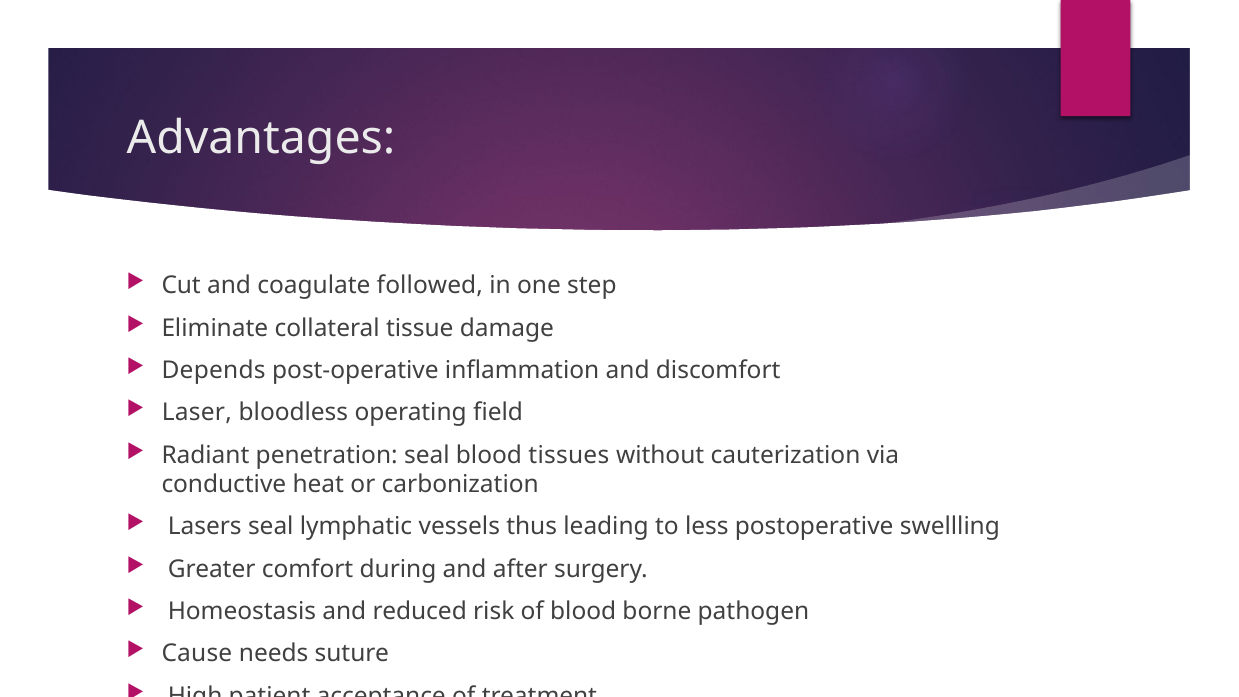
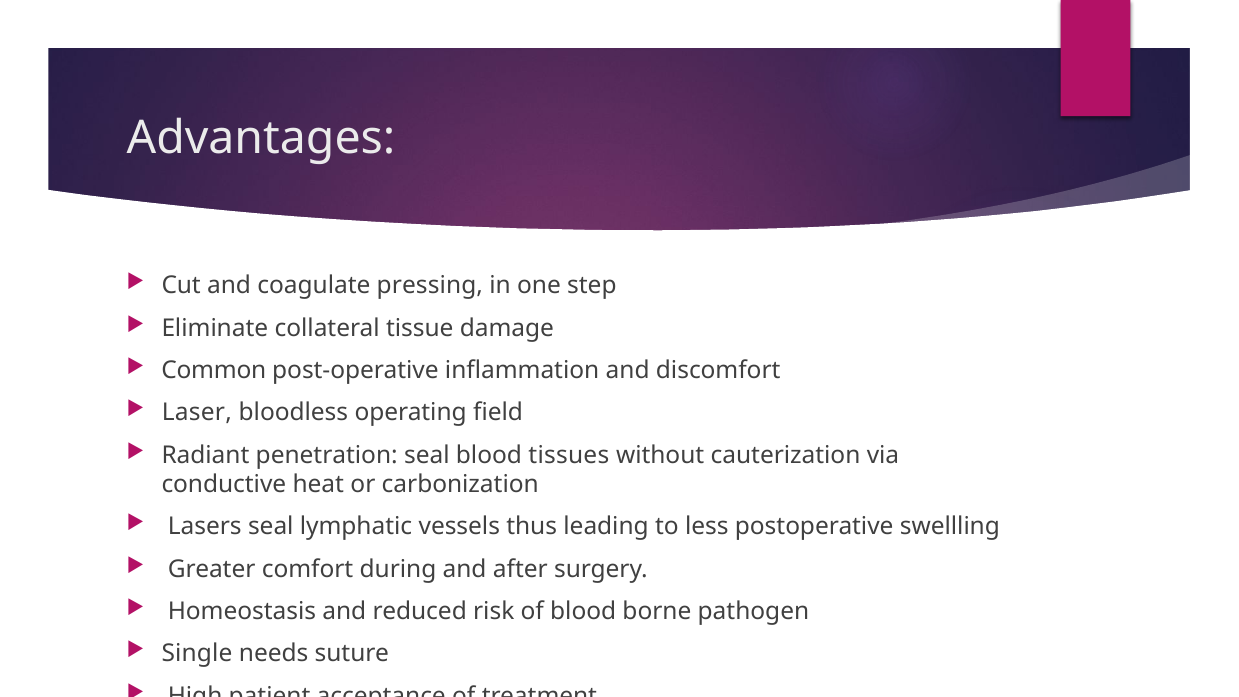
followed: followed -> pressing (430, 286)
Depends: Depends -> Common (214, 370)
Cause: Cause -> Single (197, 654)
